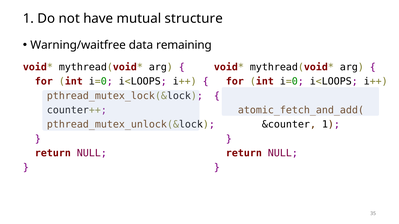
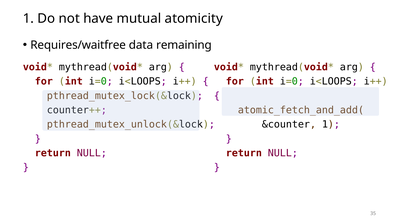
structure: structure -> atomicity (194, 19)
Warning/waitfree: Warning/waitfree -> Requires/waitfree (78, 45)
